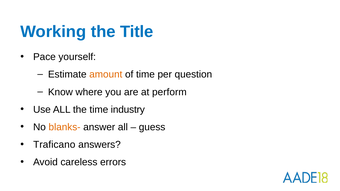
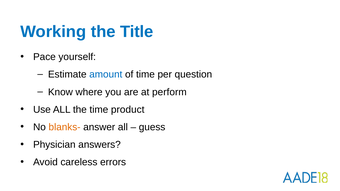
amount colour: orange -> blue (106, 75)
industry: industry -> product (128, 110)
Traficano: Traficano -> Physician (54, 145)
